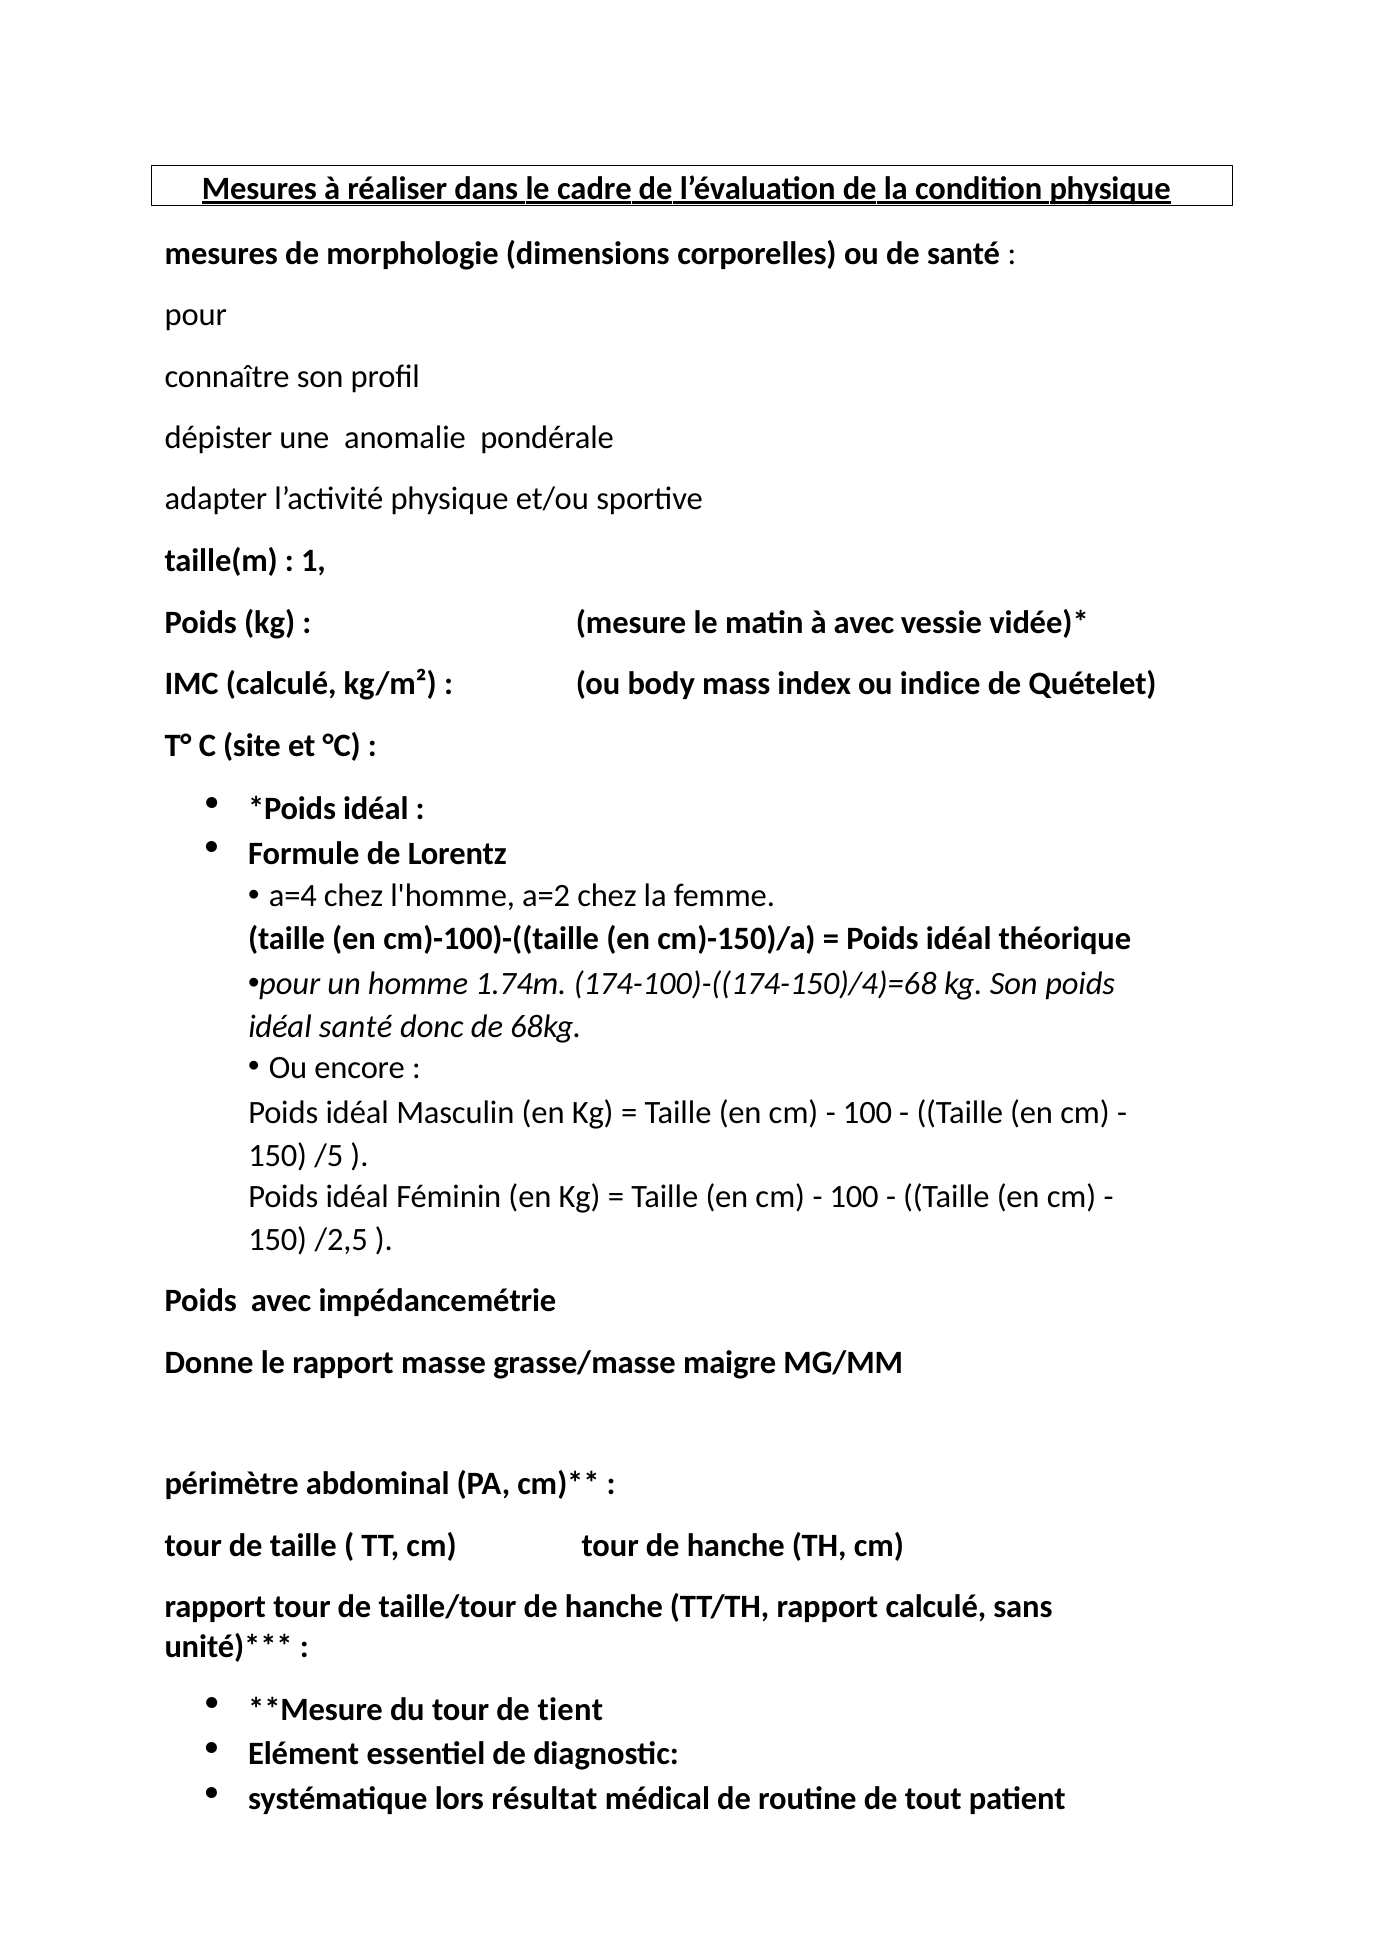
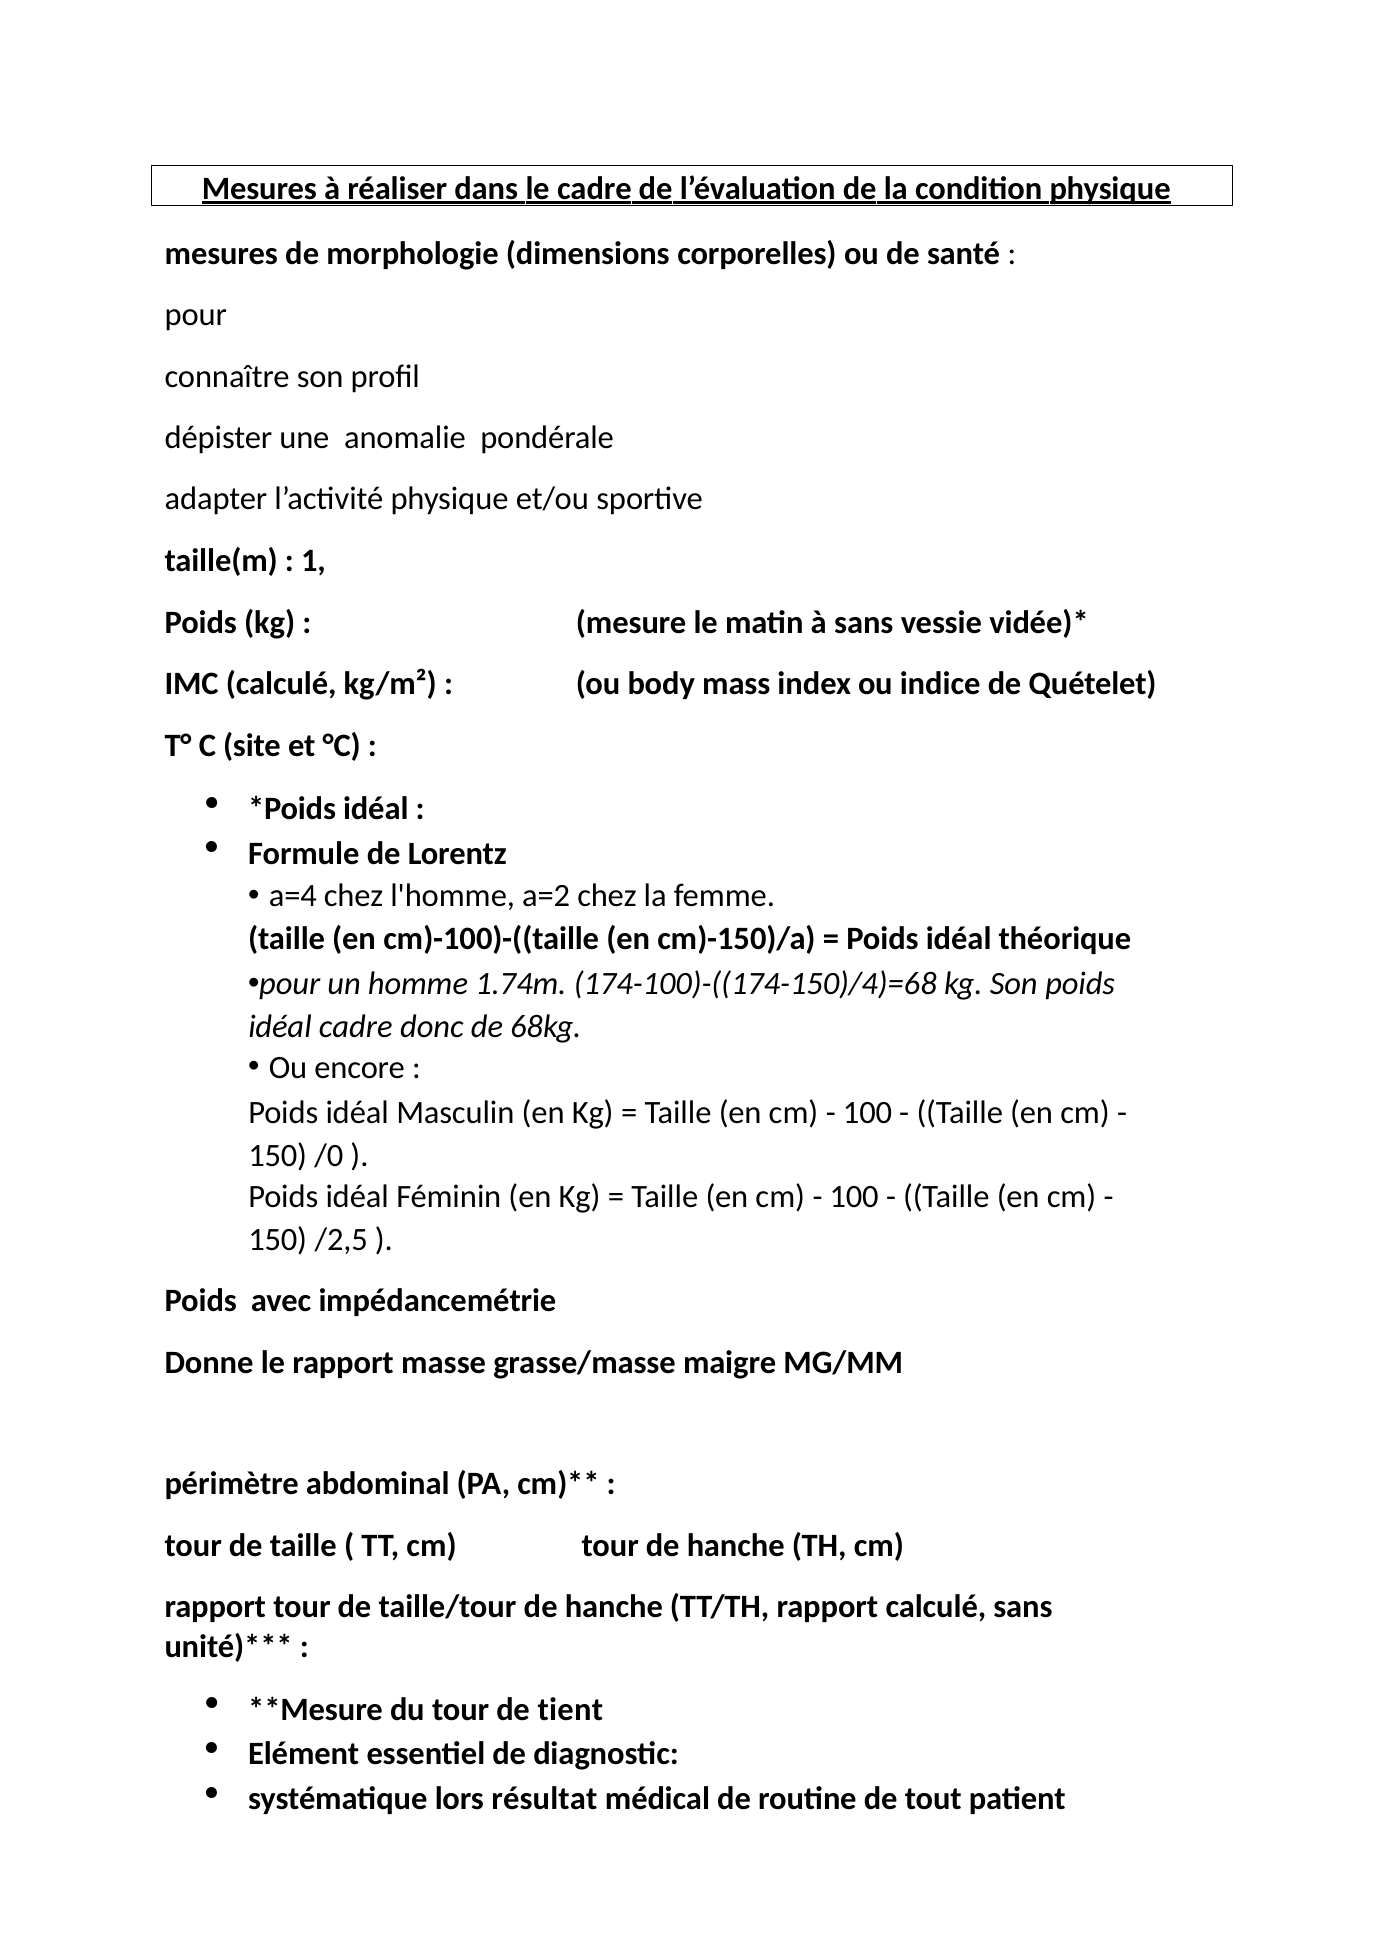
à avec: avec -> sans (864, 622)
idéal santé: santé -> cadre (356, 1027)
/5: /5 -> /0 (329, 1155)
